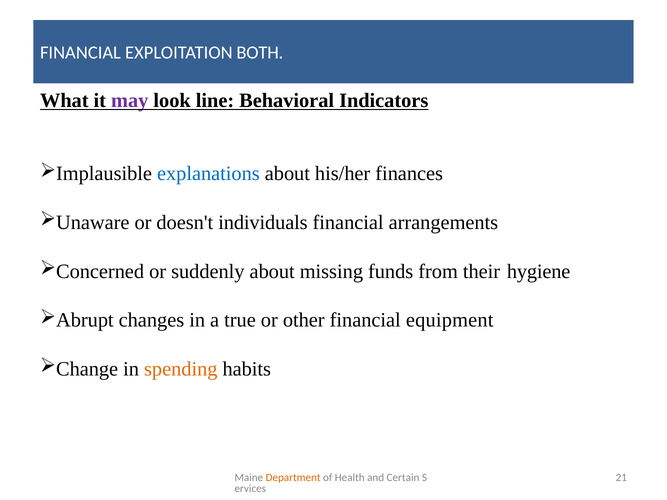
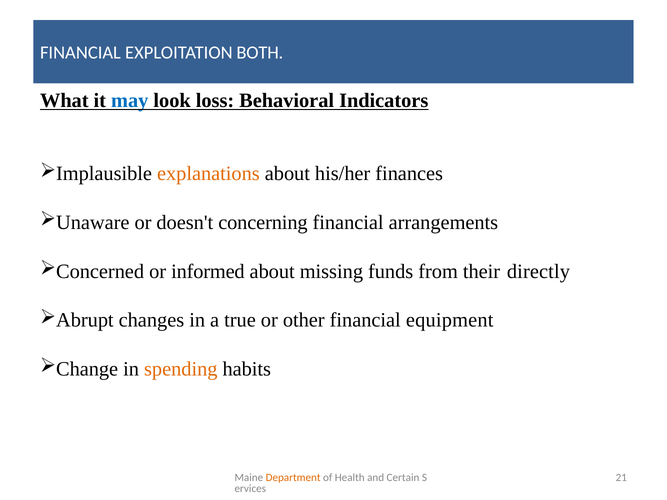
may colour: purple -> blue (130, 100)
line: line -> loss (215, 100)
explanations colour: blue -> orange (208, 174)
individuals: individuals -> concerning (263, 223)
suddenly: suddenly -> informed (208, 271)
hygiene: hygiene -> directly (538, 271)
